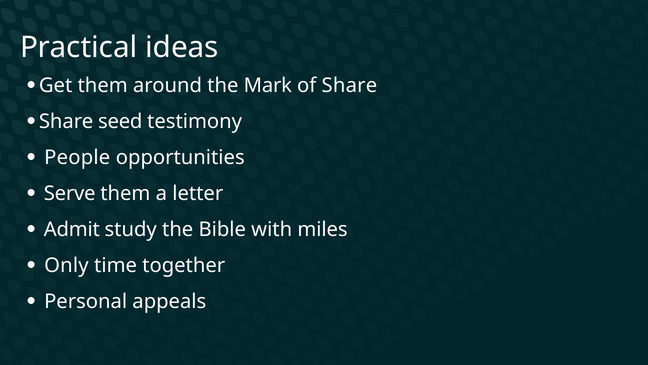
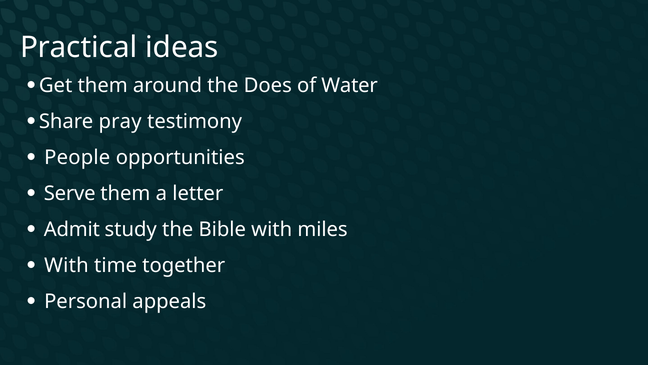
Mark: Mark -> Does (268, 86)
of Share: Share -> Water (350, 86)
seed: seed -> pray (120, 122)
Only: Only -> With (66, 265)
